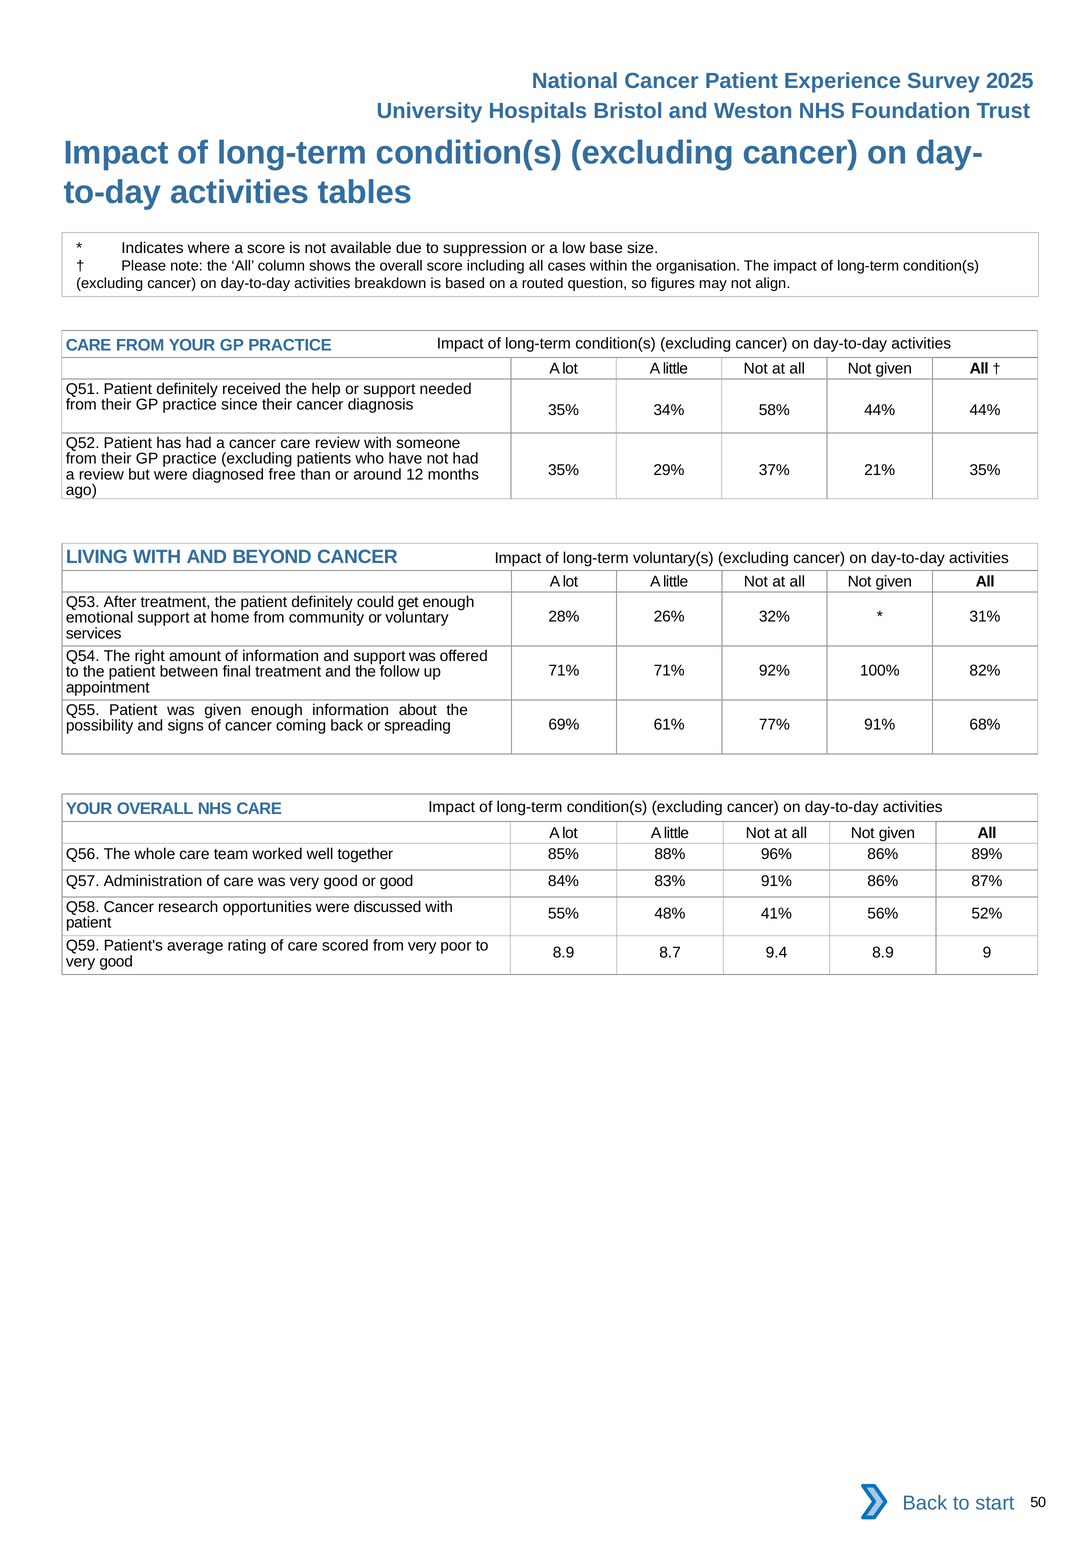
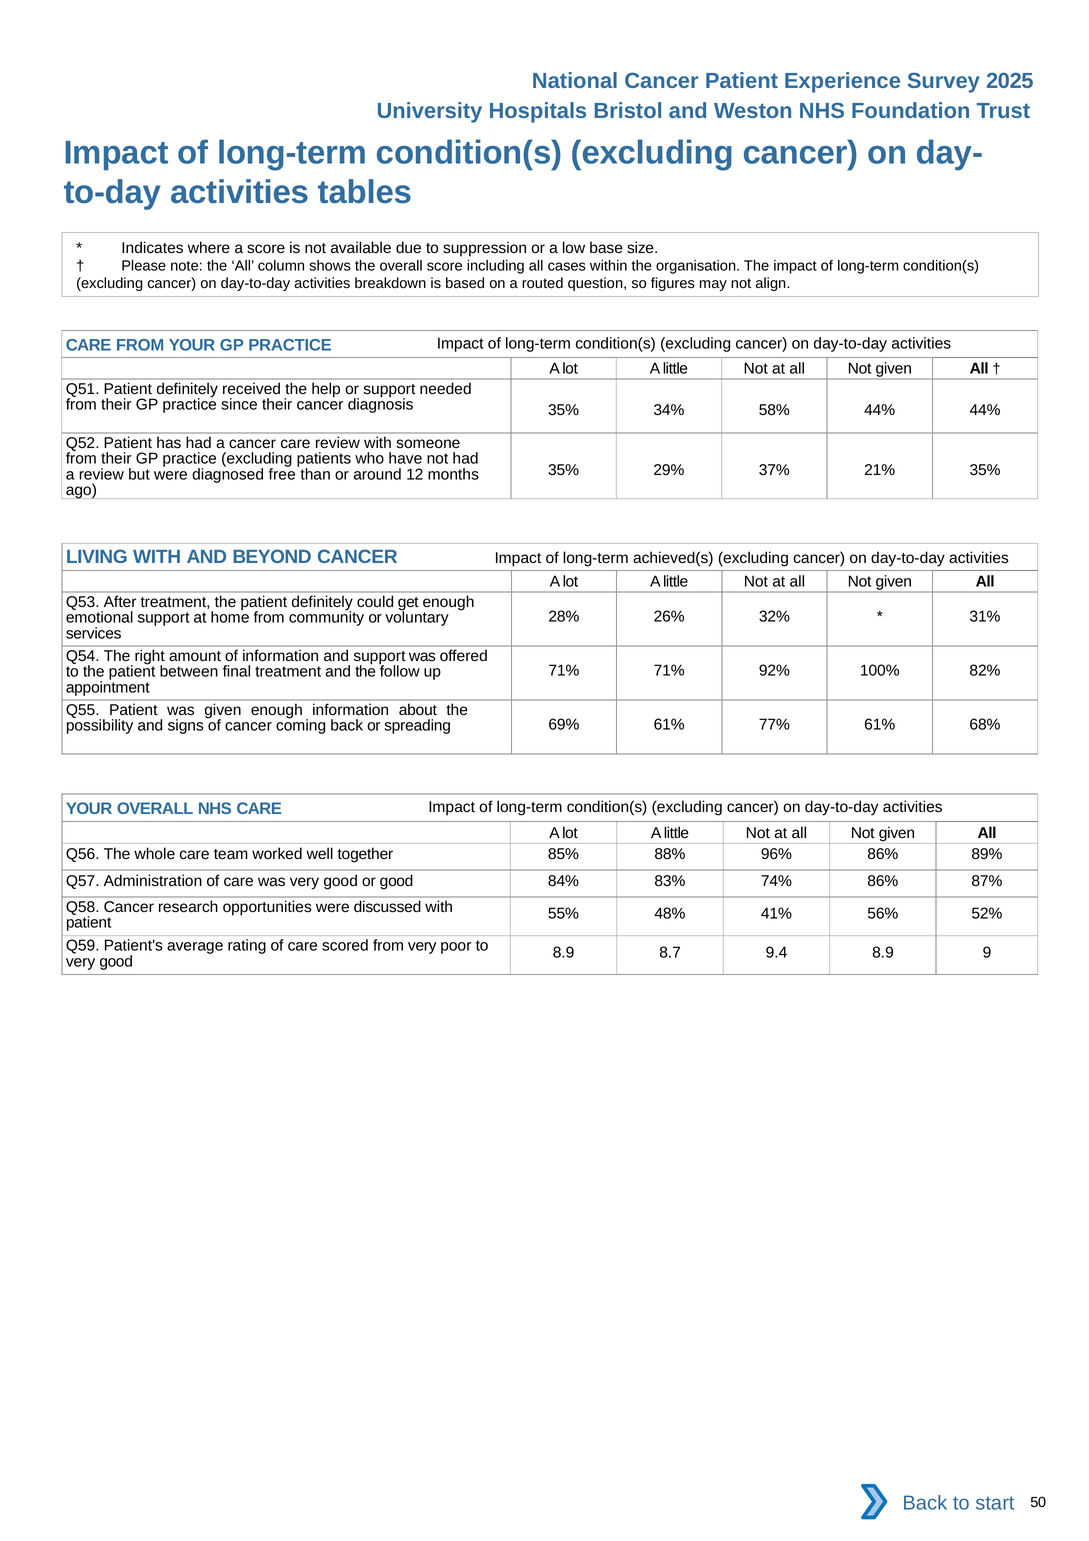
voluntary(s: voluntary(s -> achieved(s (673, 558)
77% 91%: 91% -> 61% (880, 724)
83% 91%: 91% -> 74% (776, 881)
